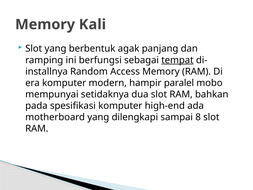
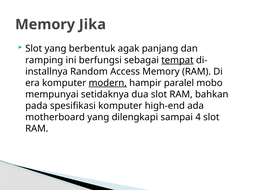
Kali: Kali -> Jika (92, 24)
modern underline: none -> present (108, 83)
8: 8 -> 4 (198, 117)
